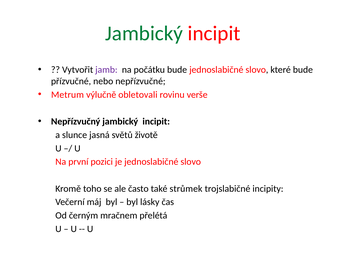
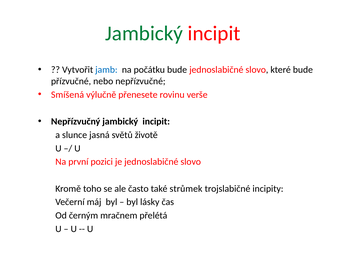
jamb colour: purple -> blue (106, 70)
Metrum: Metrum -> Smíšená (68, 95)
obletovali: obletovali -> přenesete (138, 95)
